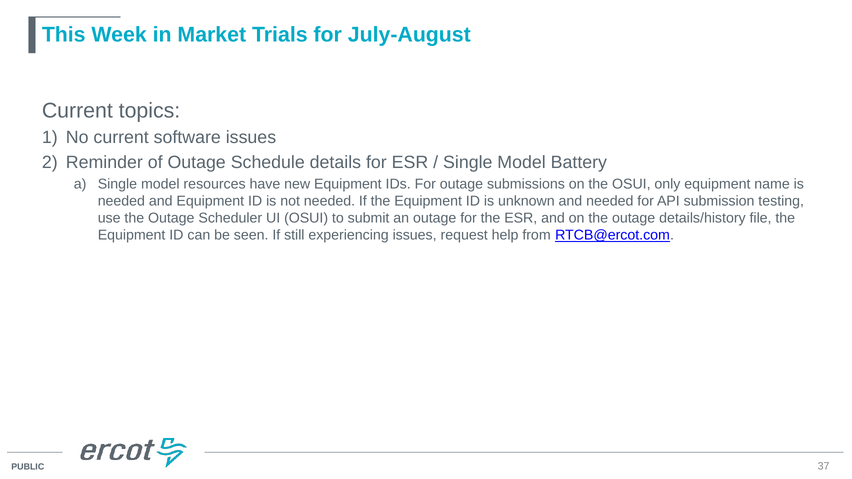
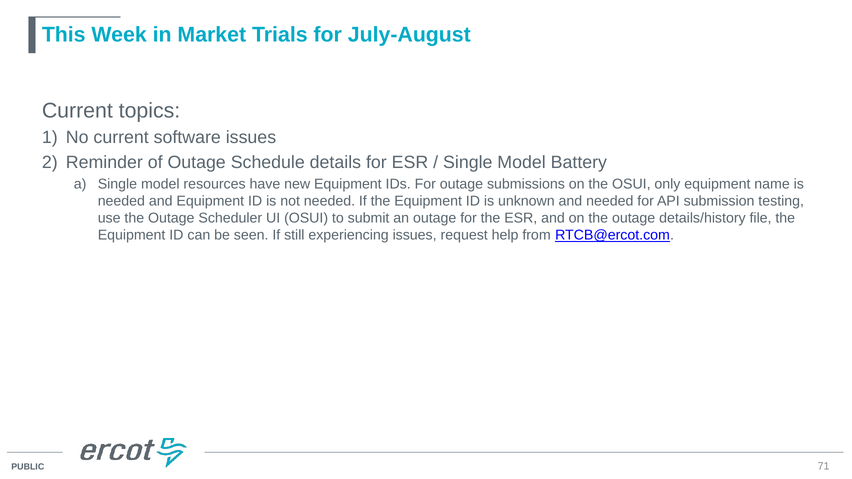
37: 37 -> 71 (824, 467)
